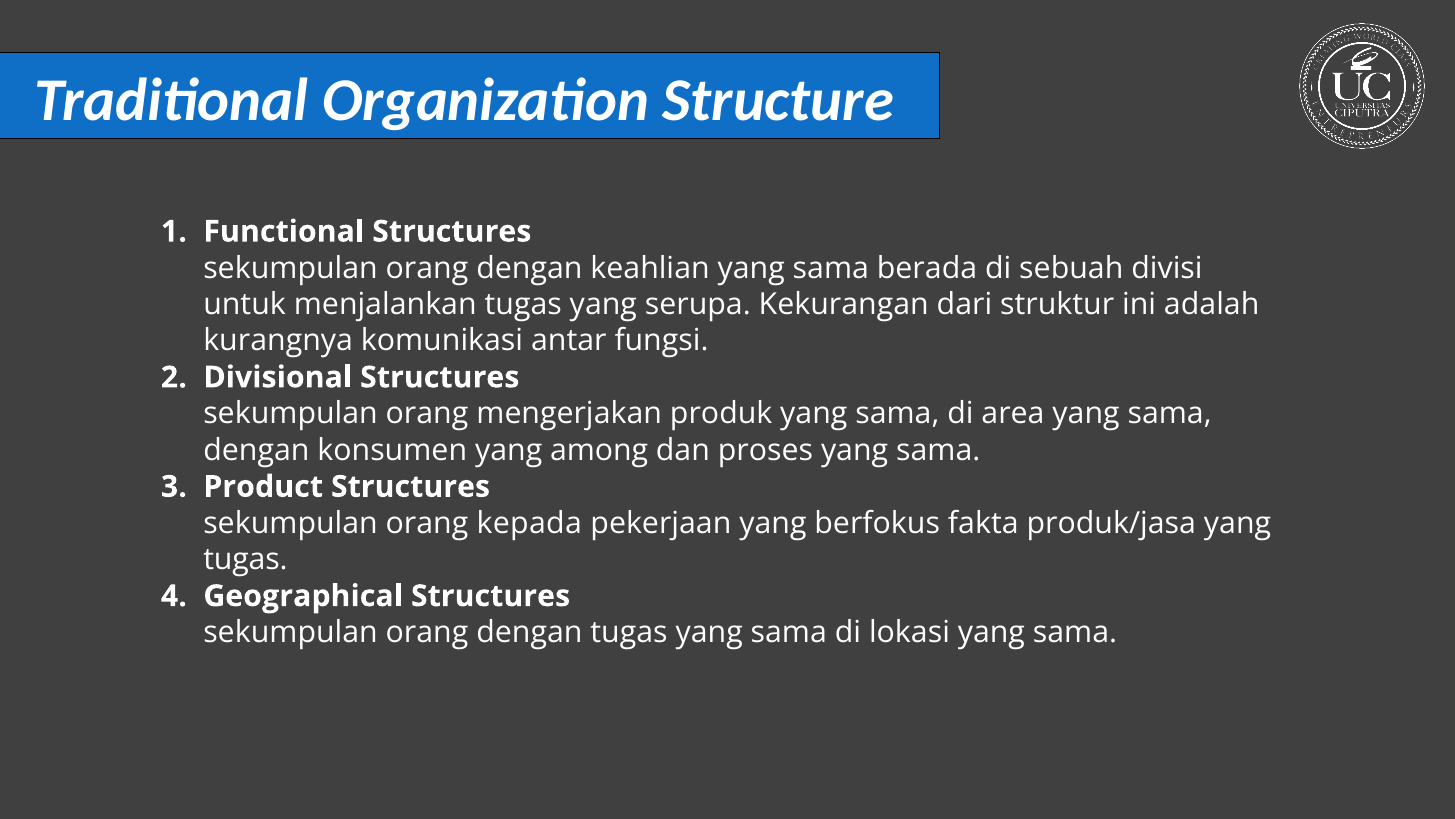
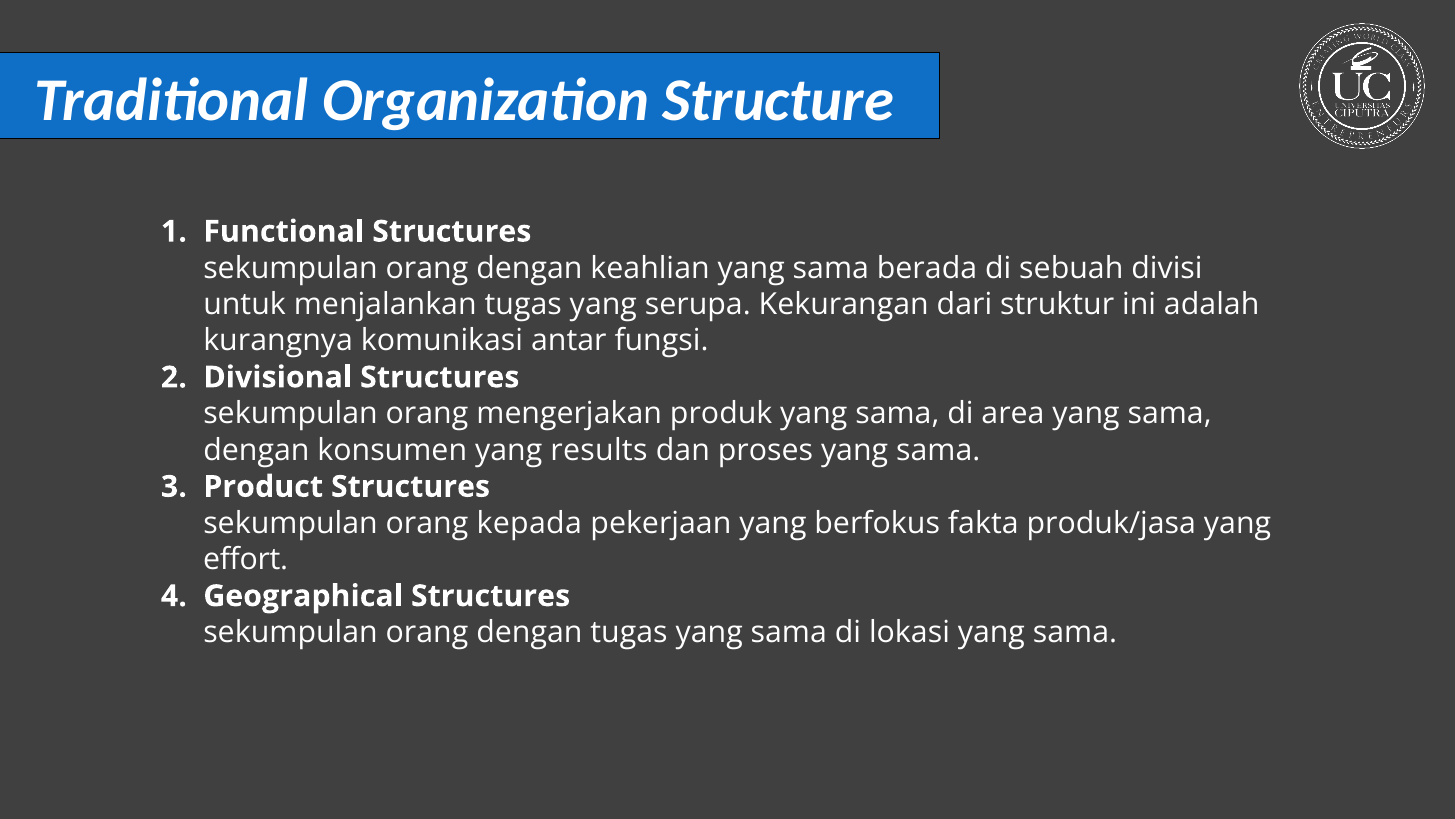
among: among -> results (599, 450)
tugas: tugas -> effort (246, 559)
